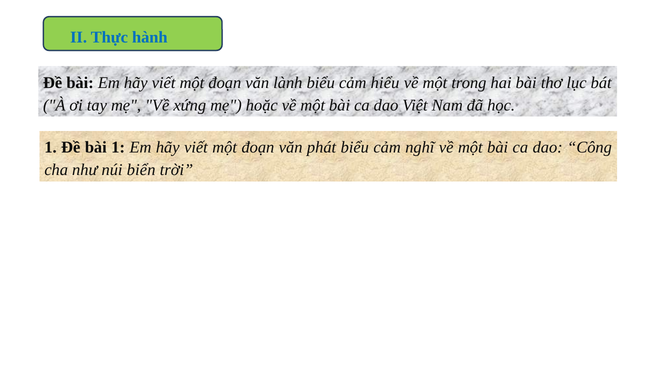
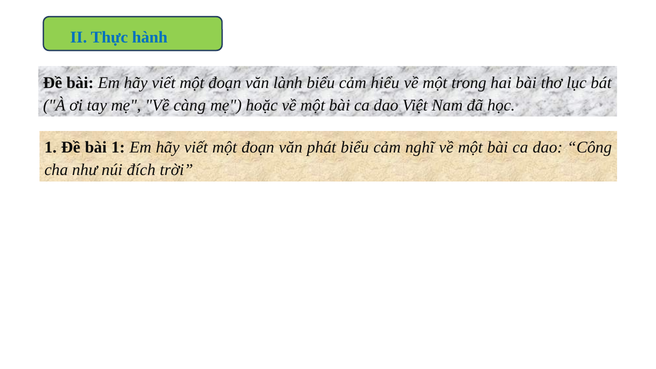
xứng: xứng -> càng (190, 105)
biển: biển -> đích (141, 170)
